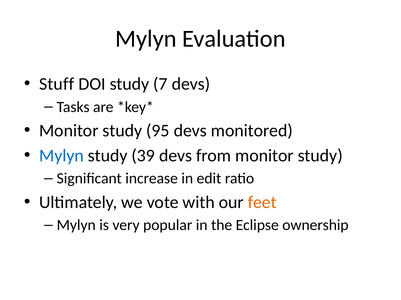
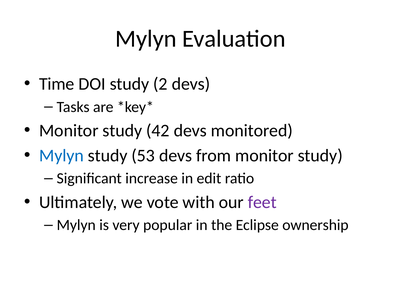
Stuff: Stuff -> Time (57, 84)
7: 7 -> 2 (160, 84)
95: 95 -> 42 (158, 131)
39: 39 -> 53 (143, 156)
feet colour: orange -> purple (262, 203)
